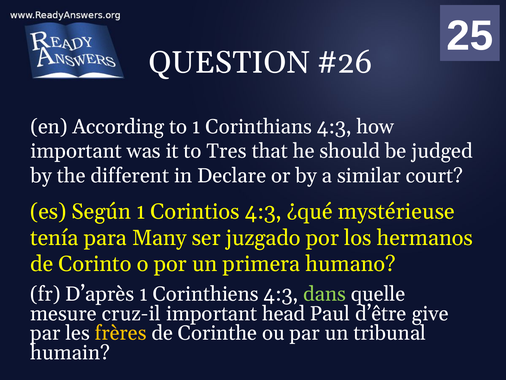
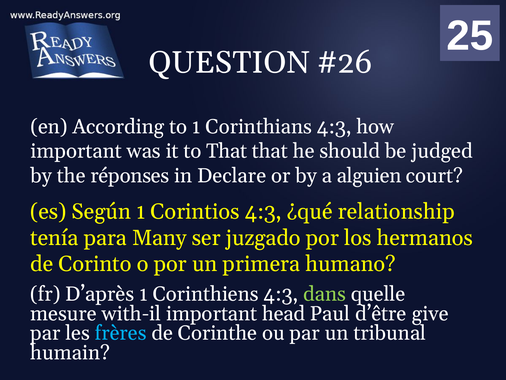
to Tres: Tres -> That (227, 151)
different: different -> réponses (130, 175)
similar: similar -> alguien (369, 175)
mystérieuse: mystérieuse -> relationship (396, 211)
cruz-il: cruz-il -> with-il (131, 313)
frères colour: yellow -> light blue (121, 333)
